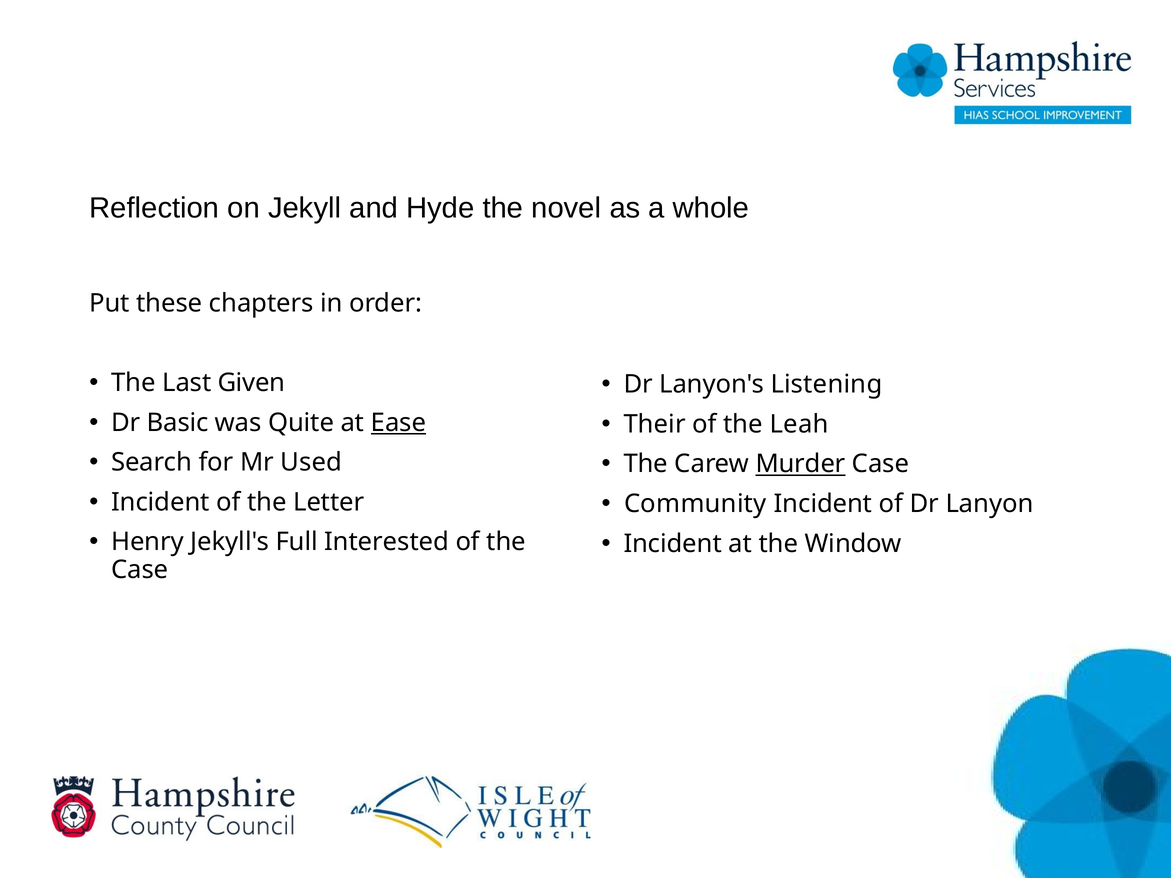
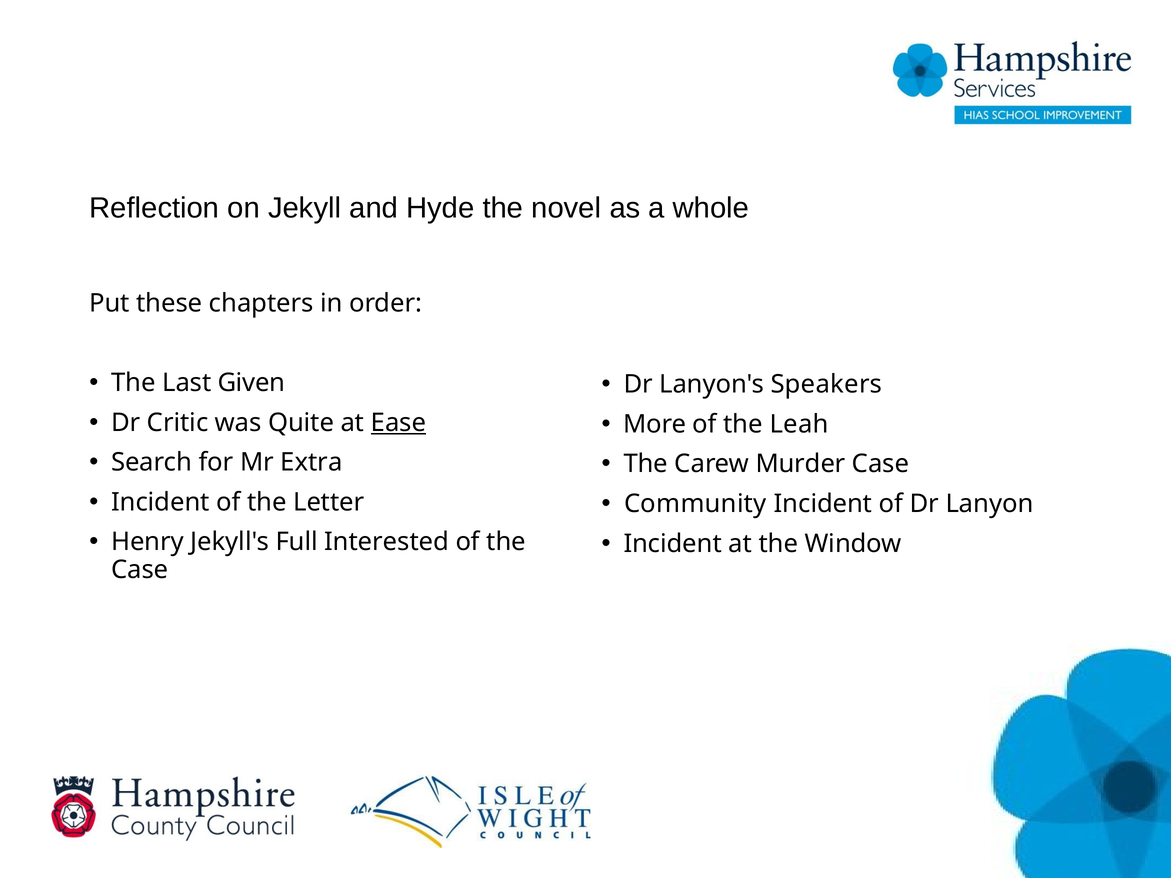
Listening: Listening -> Speakers (826, 384)
Basic: Basic -> Critic (178, 423)
Their: Their -> More (655, 424)
Used: Used -> Extra (311, 463)
Murder underline: present -> none (800, 464)
